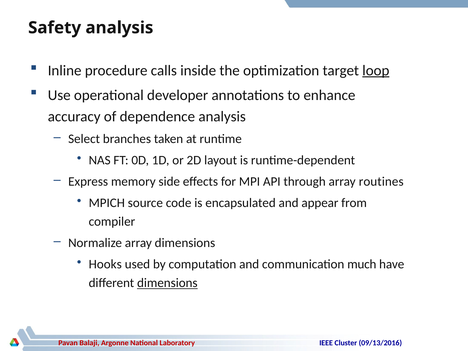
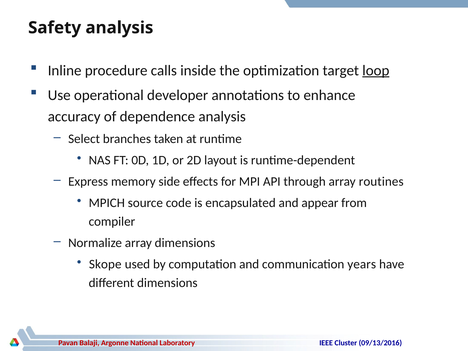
Hooks: Hooks -> Skope (105, 264)
much: much -> years (362, 264)
dimensions underline: present -> none (167, 283)
